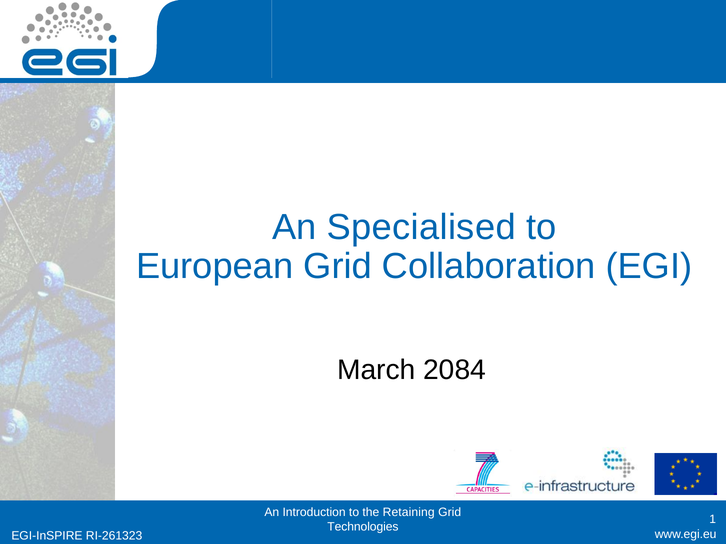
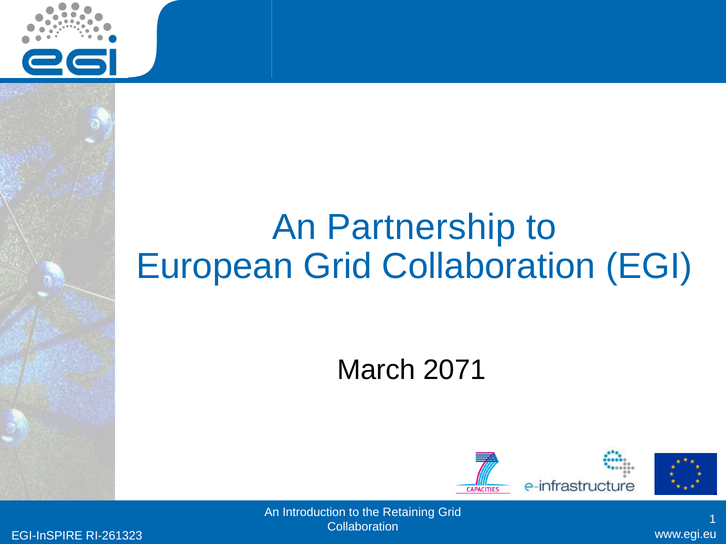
Specialised: Specialised -> Partnership (421, 227)
2084: 2084 -> 2071 (455, 371)
Technologies: Technologies -> Collaboration (363, 527)
